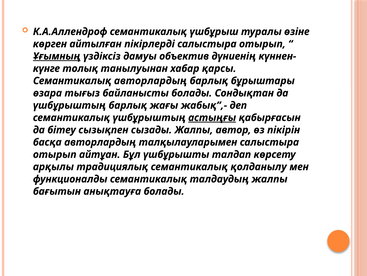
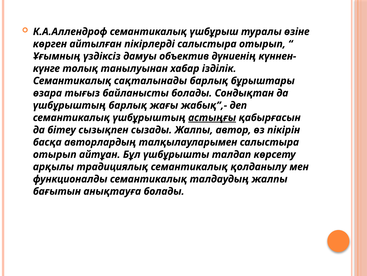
Ұғымның underline: present -> none (57, 56)
қарсы: қарсы -> ізділік (219, 68)
Семантикалық авторлардың: авторлардың -> сақталынады (150, 81)
